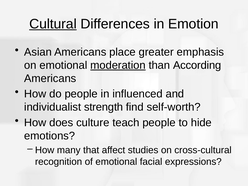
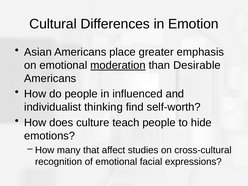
Cultural underline: present -> none (53, 24)
According: According -> Desirable (197, 65)
strength: strength -> thinking (103, 107)
